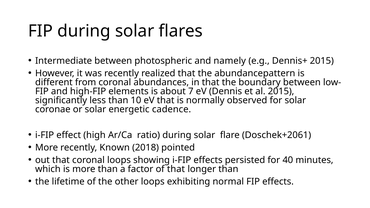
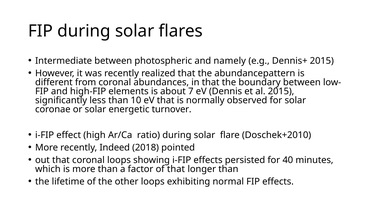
cadence: cadence -> turnover (172, 109)
Doschek+2061: Doschek+2061 -> Doschek+2010 (277, 135)
Known: Known -> Indeed (115, 148)
